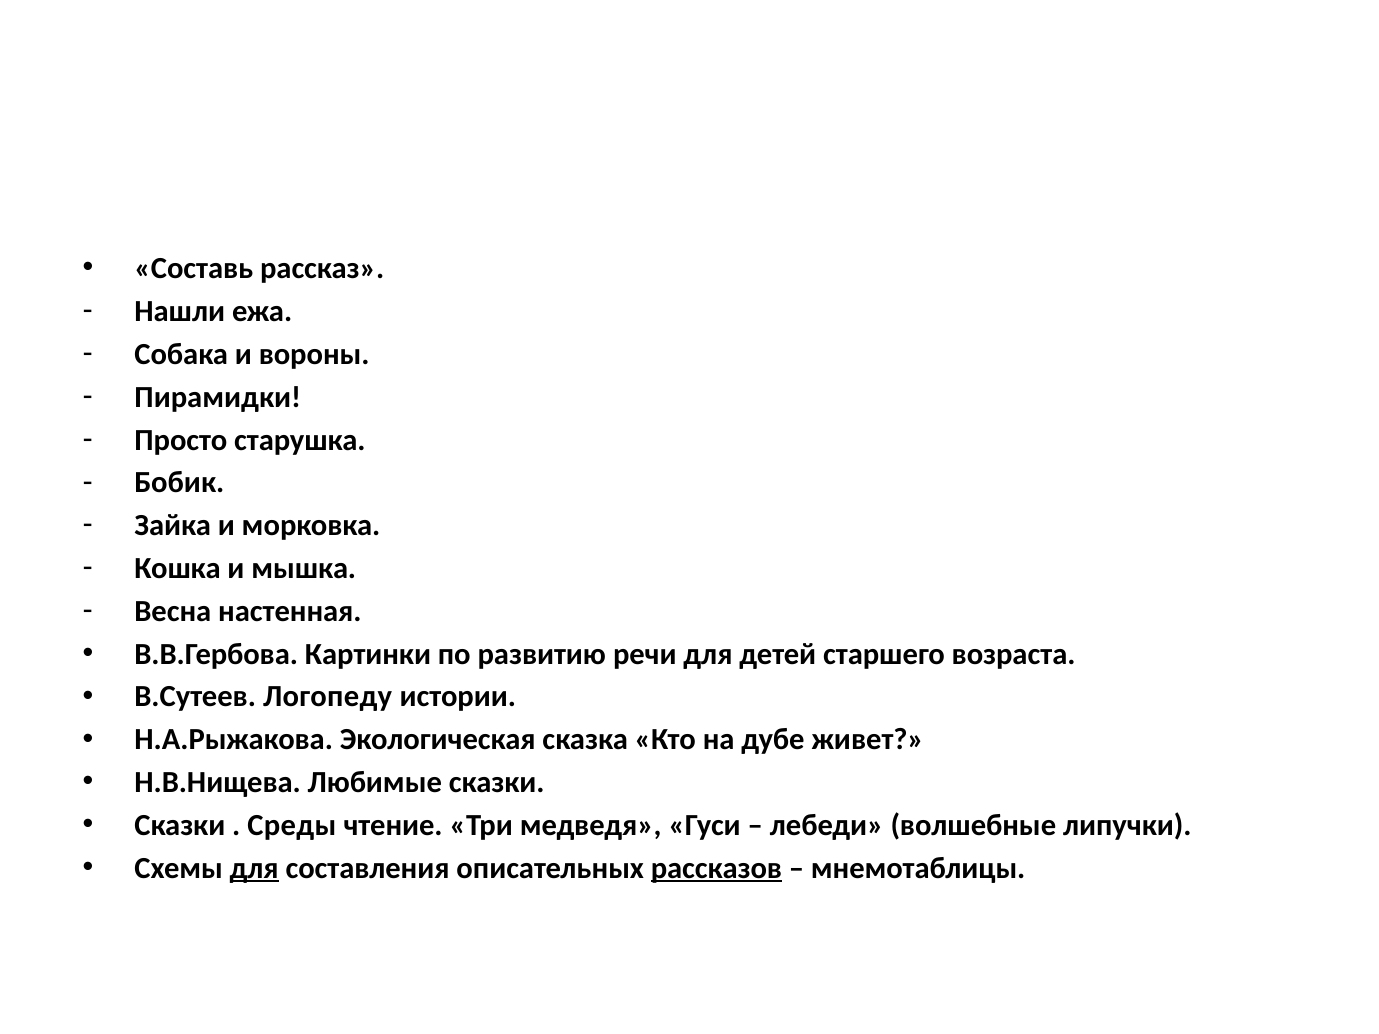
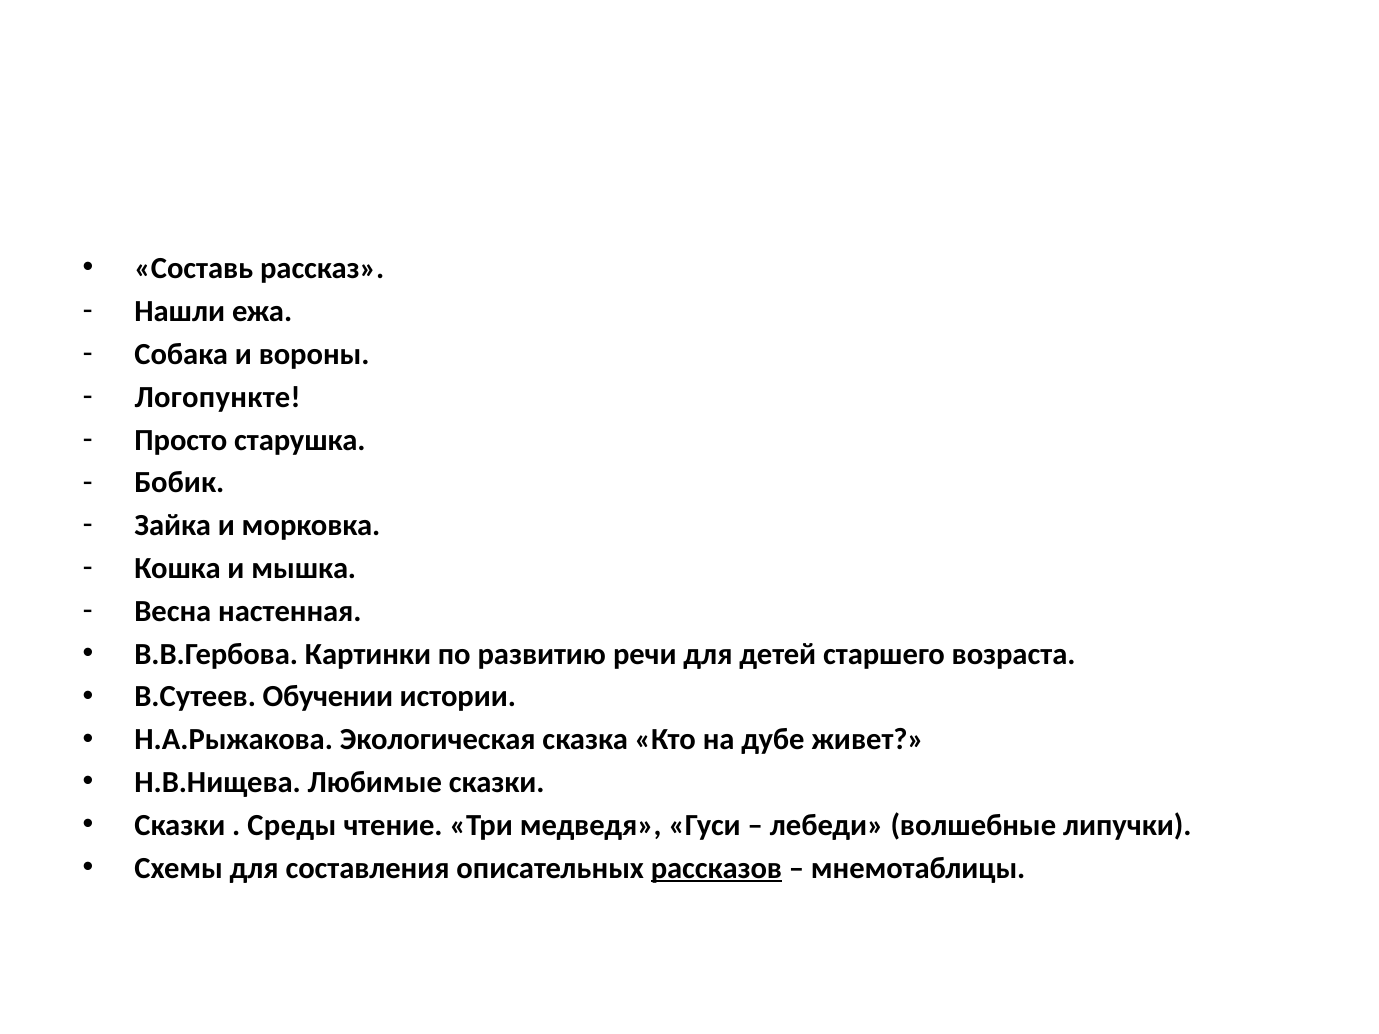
Пирамидки: Пирамидки -> Логопункте (218, 397)
Логопеду: Логопеду -> Обучении (328, 697)
для underline: present -> none (254, 868)
